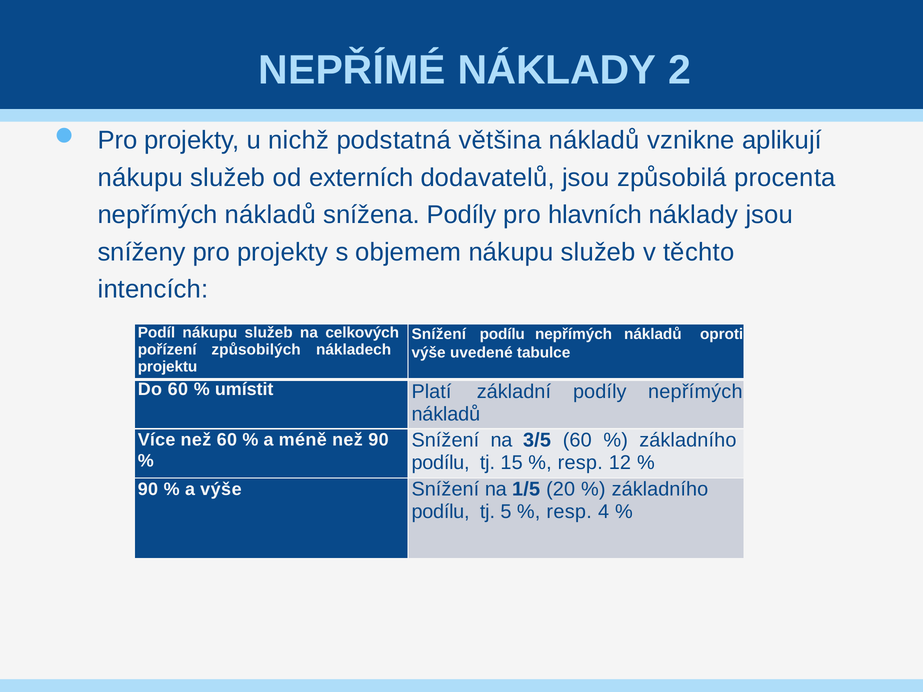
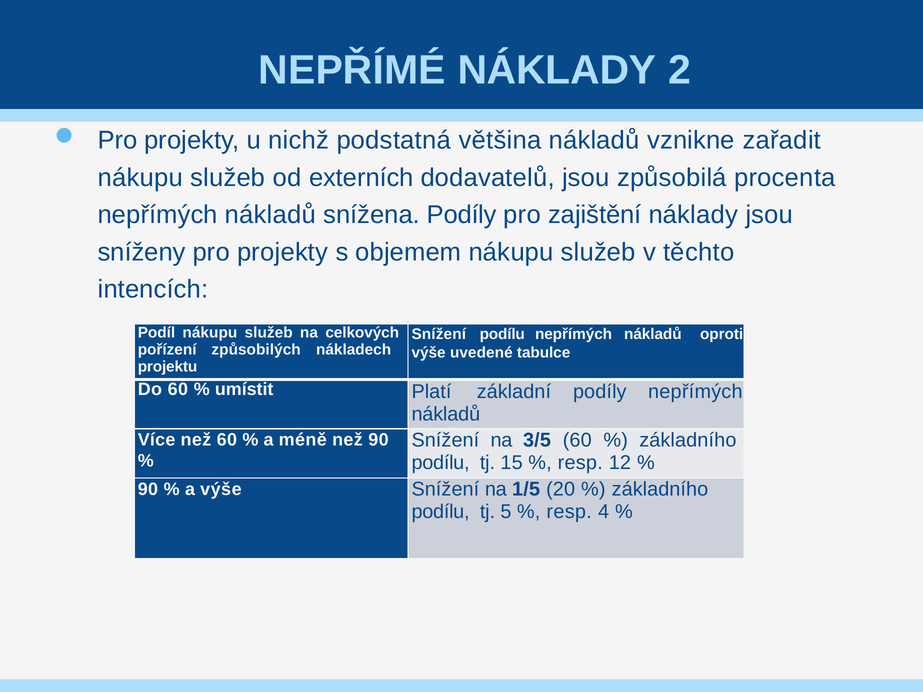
aplikují: aplikují -> zařadit (782, 141)
hlavních: hlavních -> zajištění (595, 215)
